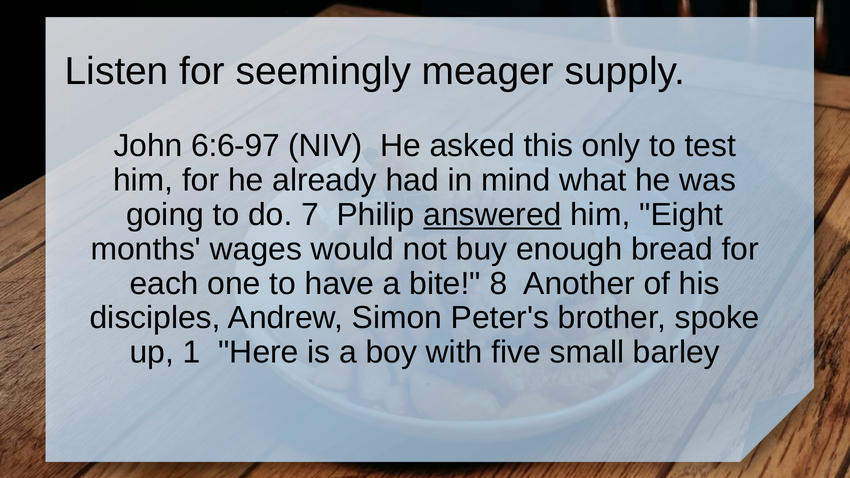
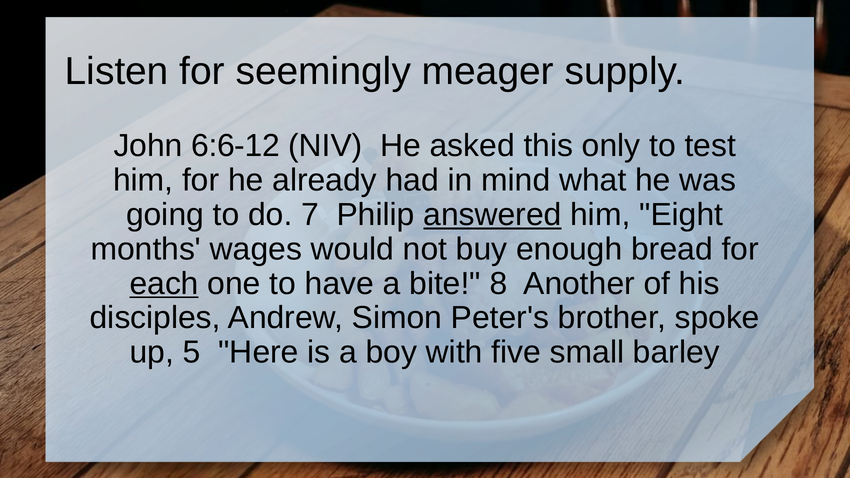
6:6-97: 6:6-97 -> 6:6-12 (236, 146)
each underline: none -> present (164, 284)
1: 1 -> 5 (192, 352)
